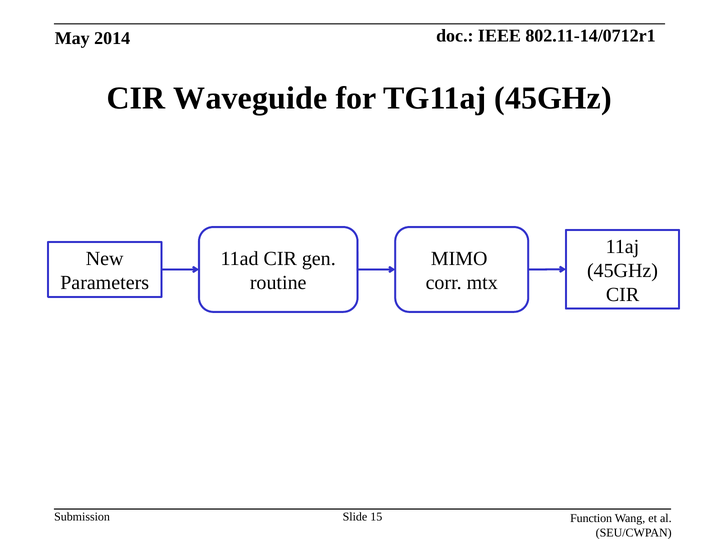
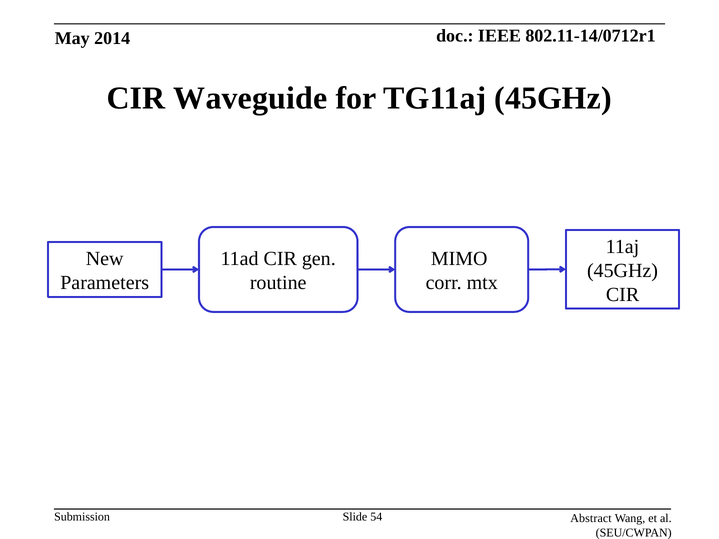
15: 15 -> 54 (376, 517)
Function: Function -> Abstract (591, 519)
